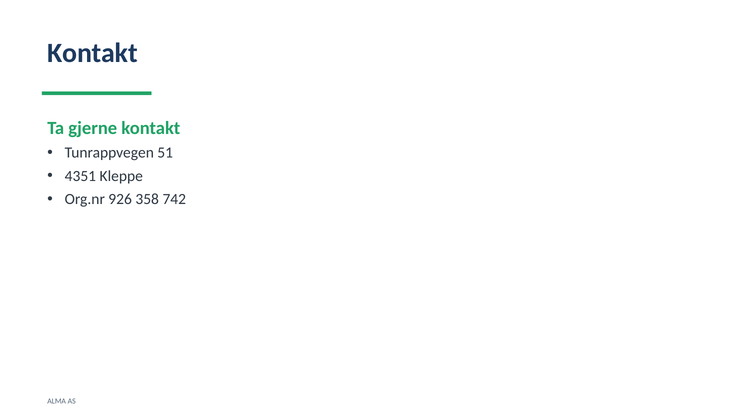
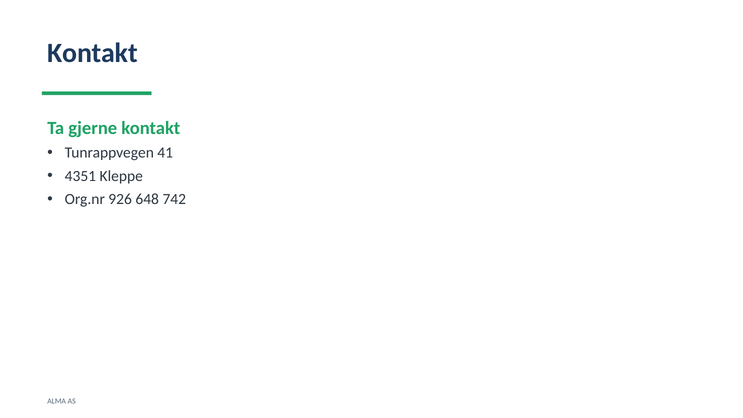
51: 51 -> 41 (165, 153)
358: 358 -> 648 (147, 199)
